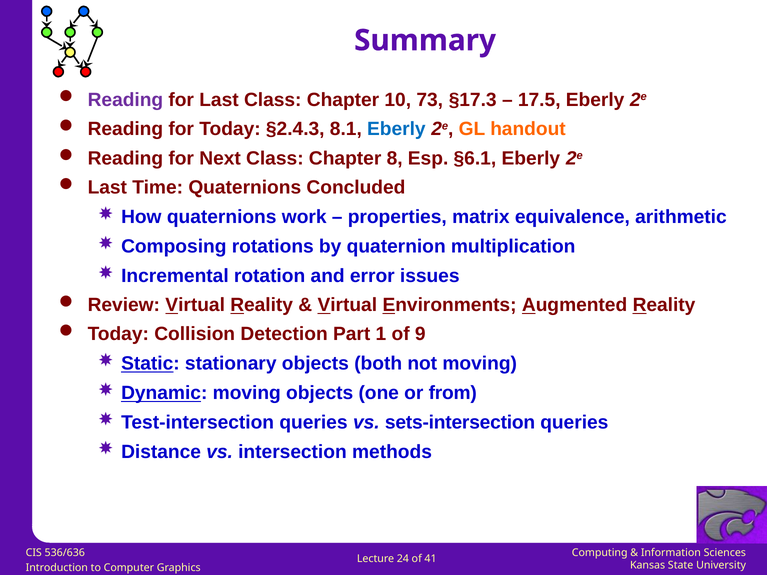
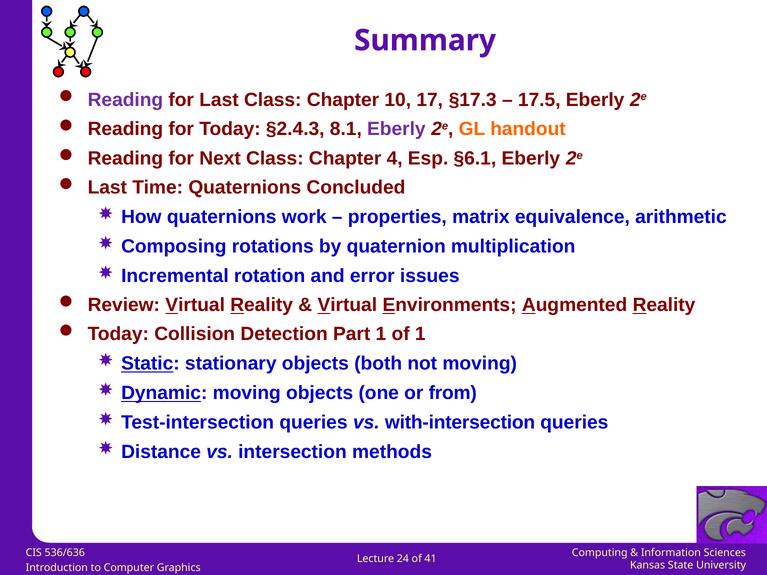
73: 73 -> 17 (430, 100)
Eberly colour: blue -> purple (396, 129)
8: 8 -> 4 (395, 159)
of 9: 9 -> 1 (420, 334)
sets-intersection: sets-intersection -> with-intersection (460, 422)
